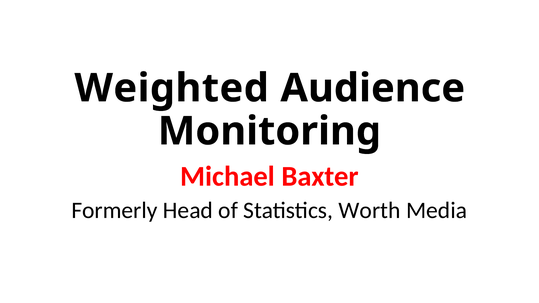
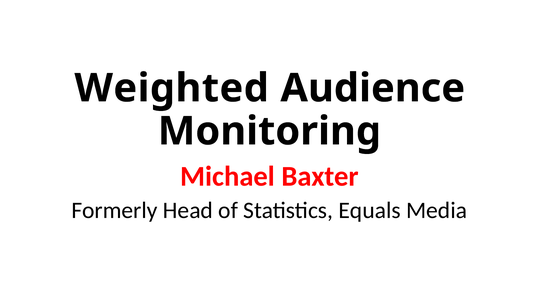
Worth: Worth -> Equals (370, 210)
